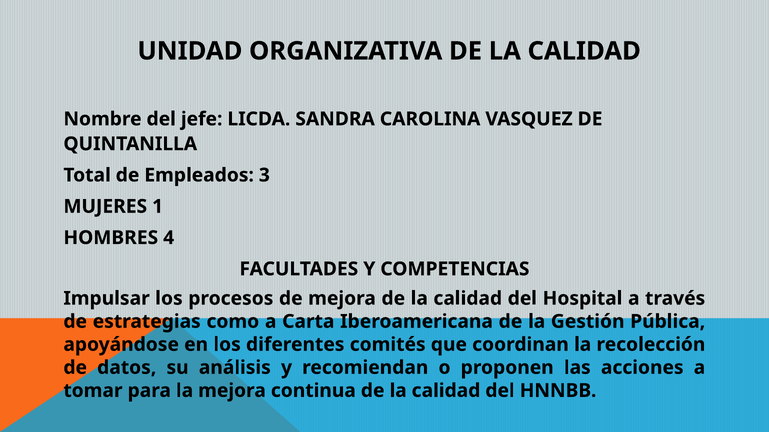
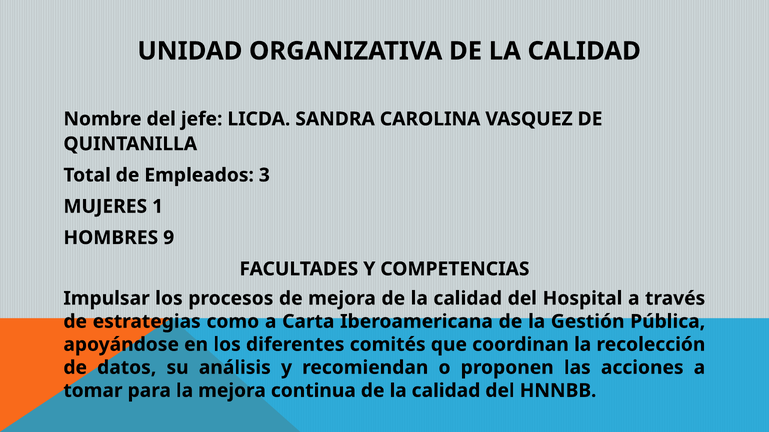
4: 4 -> 9 (169, 238)
